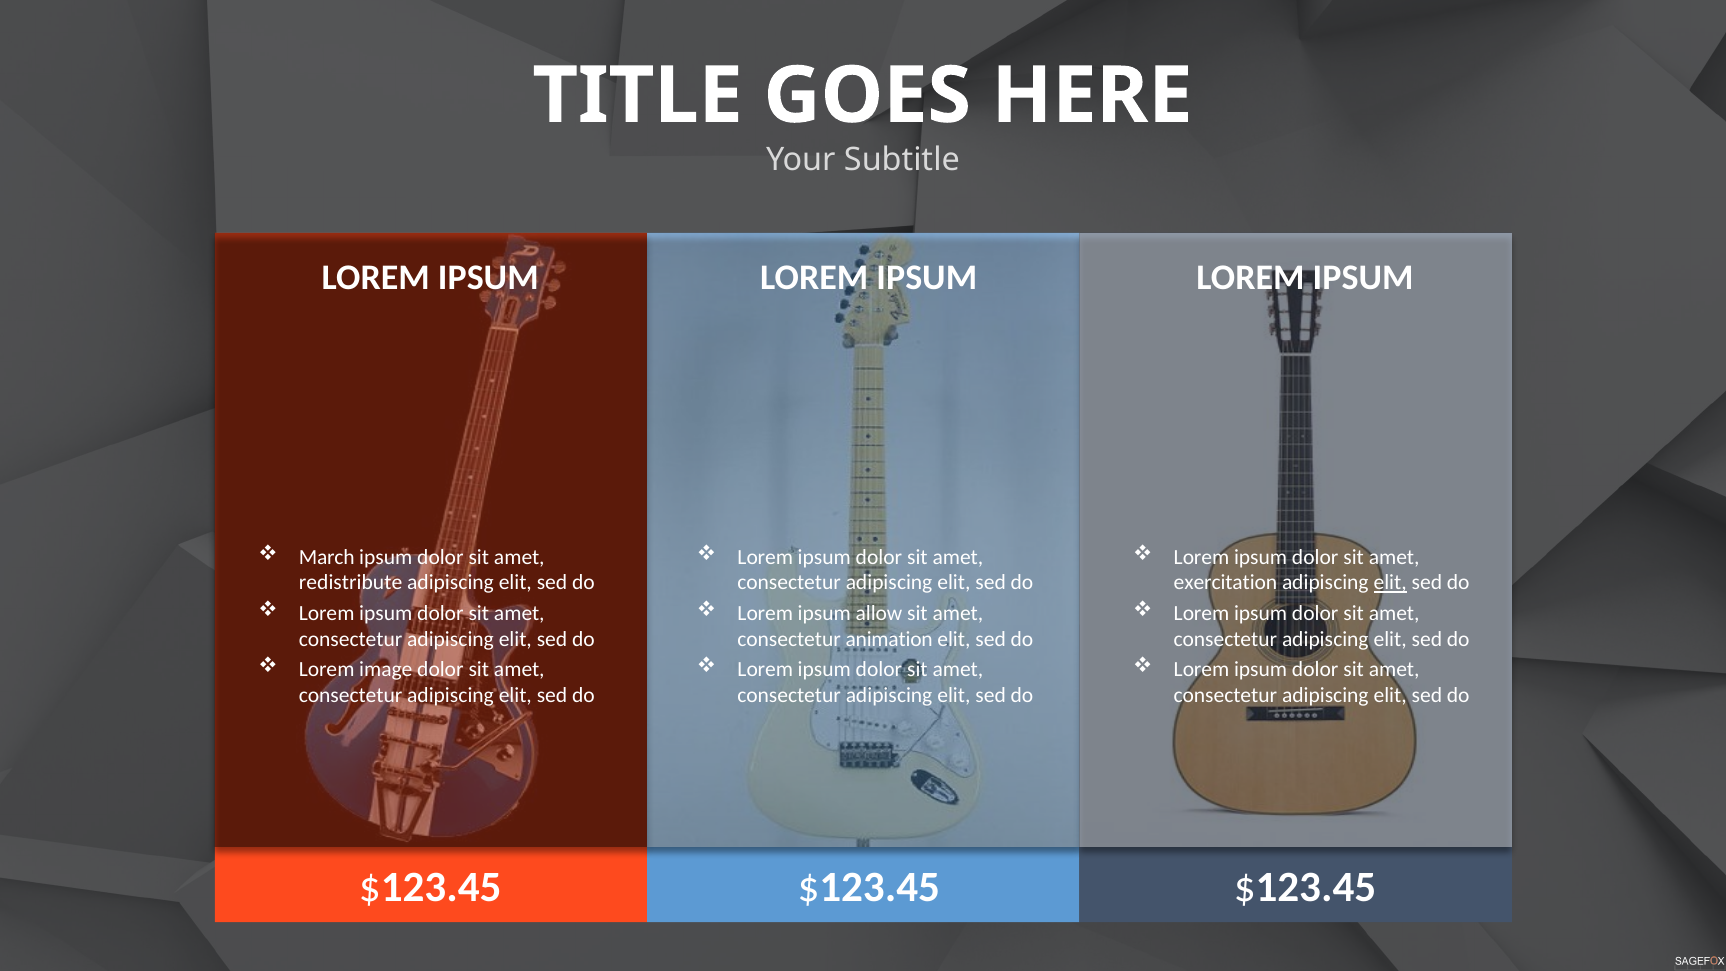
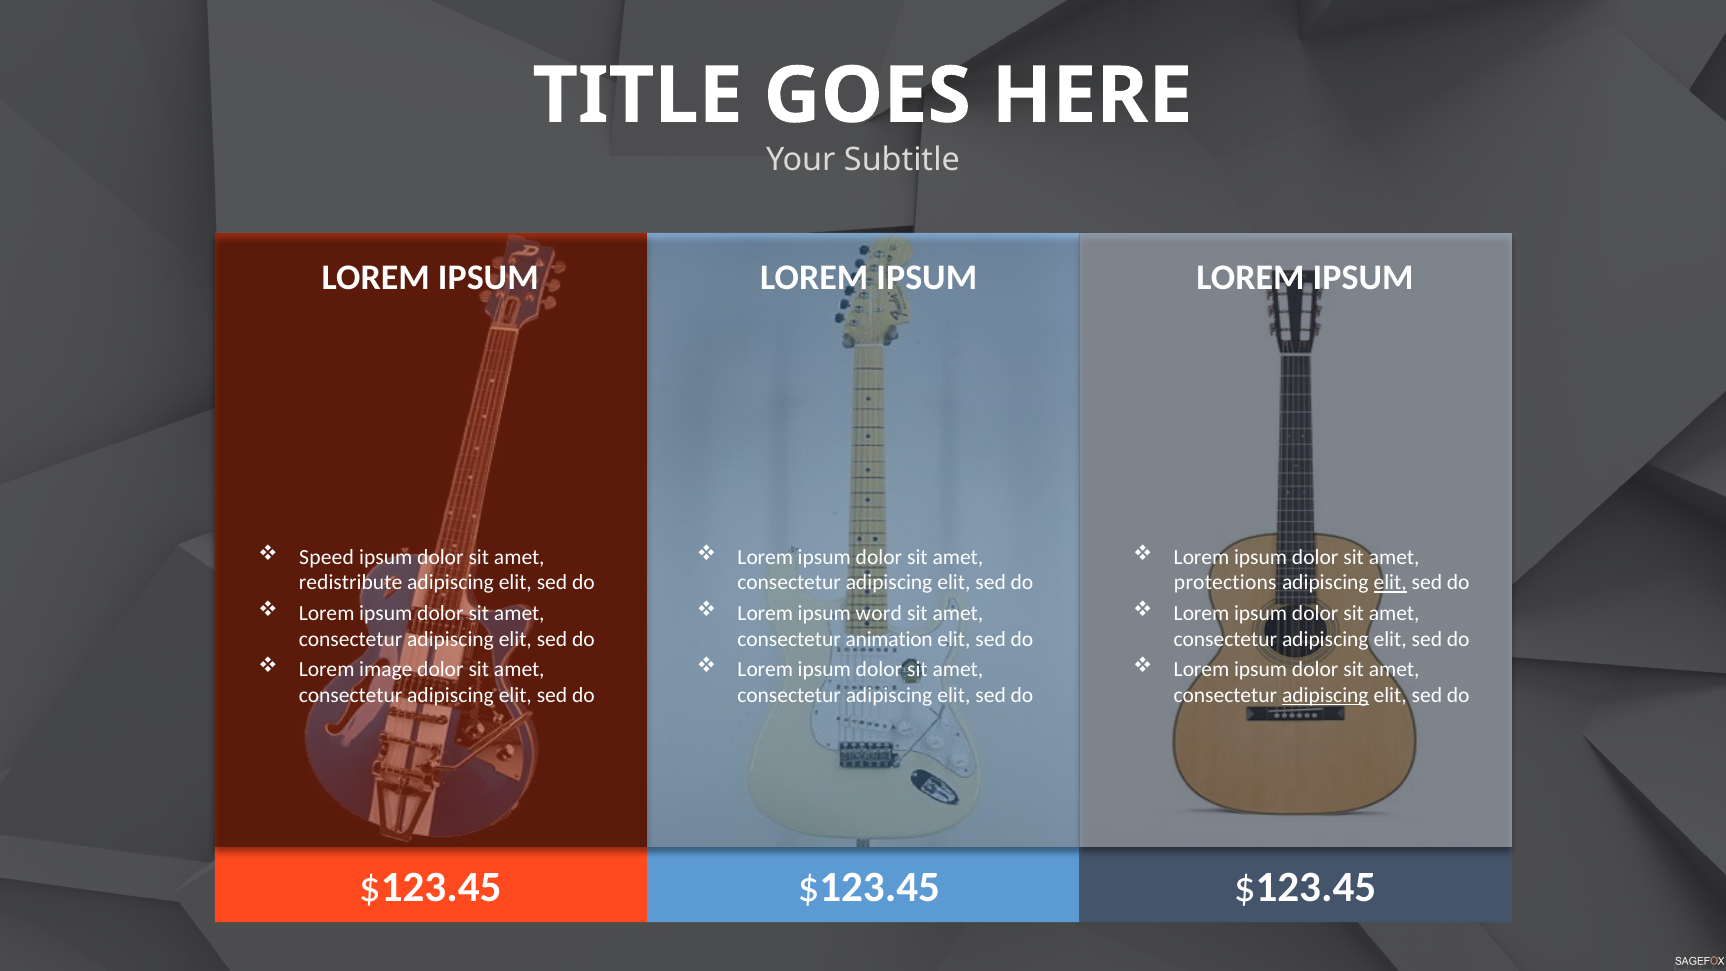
March: March -> Speed (327, 557)
exercitation: exercitation -> protections (1225, 583)
allow: allow -> word (879, 613)
adipiscing underline: none -> present (1325, 695)
